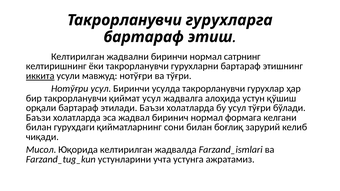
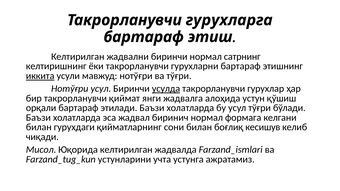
усулда underline: none -> present (166, 89)
қиймат усул: усул -> янги (152, 98)
зарурий: зарурий -> кесишув (263, 127)
